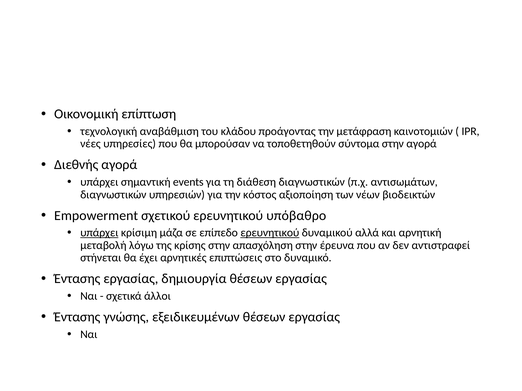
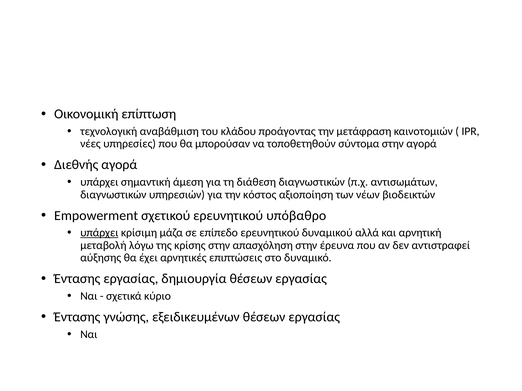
events: events -> άμεση (188, 182)
ερευνητικού underline: present -> none (270, 233)
στήνεται: στήνεται -> αύξησης (101, 258)
άλλοι: άλλοι -> κύριο (157, 296)
